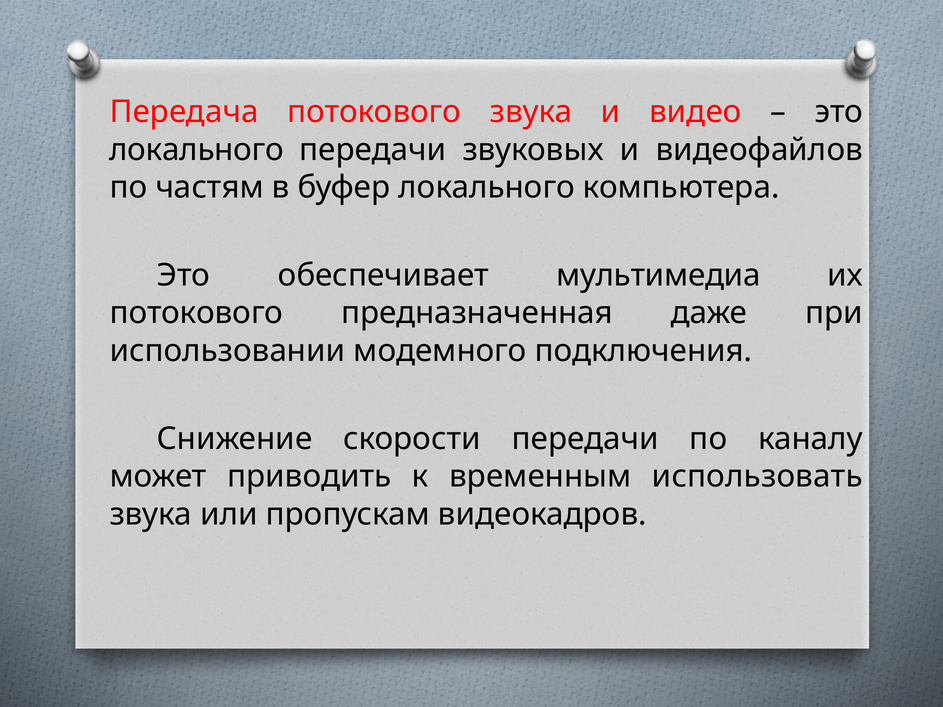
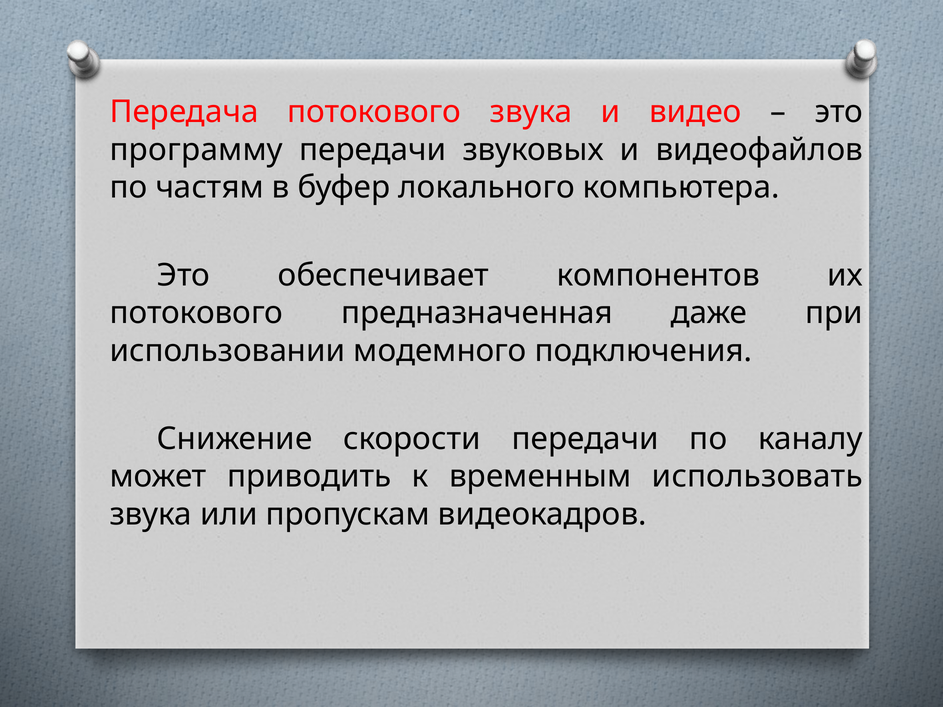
локального: локального -> программу (196, 150)
мультимедиа: мультимедиа -> компонентов (658, 275)
